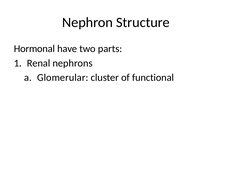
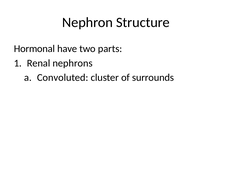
Glomerular: Glomerular -> Convoluted (63, 78)
functional: functional -> surrounds (153, 78)
